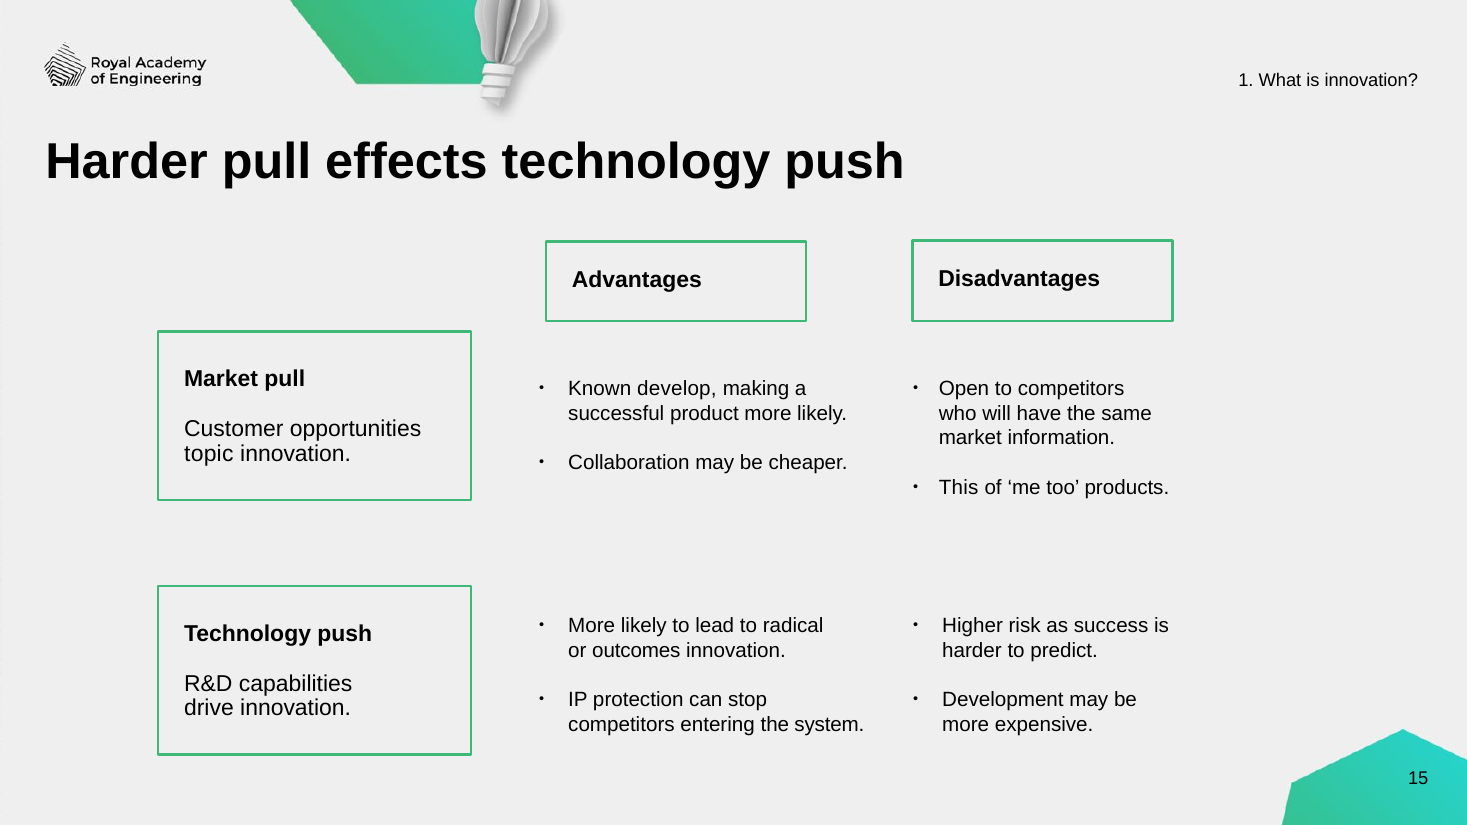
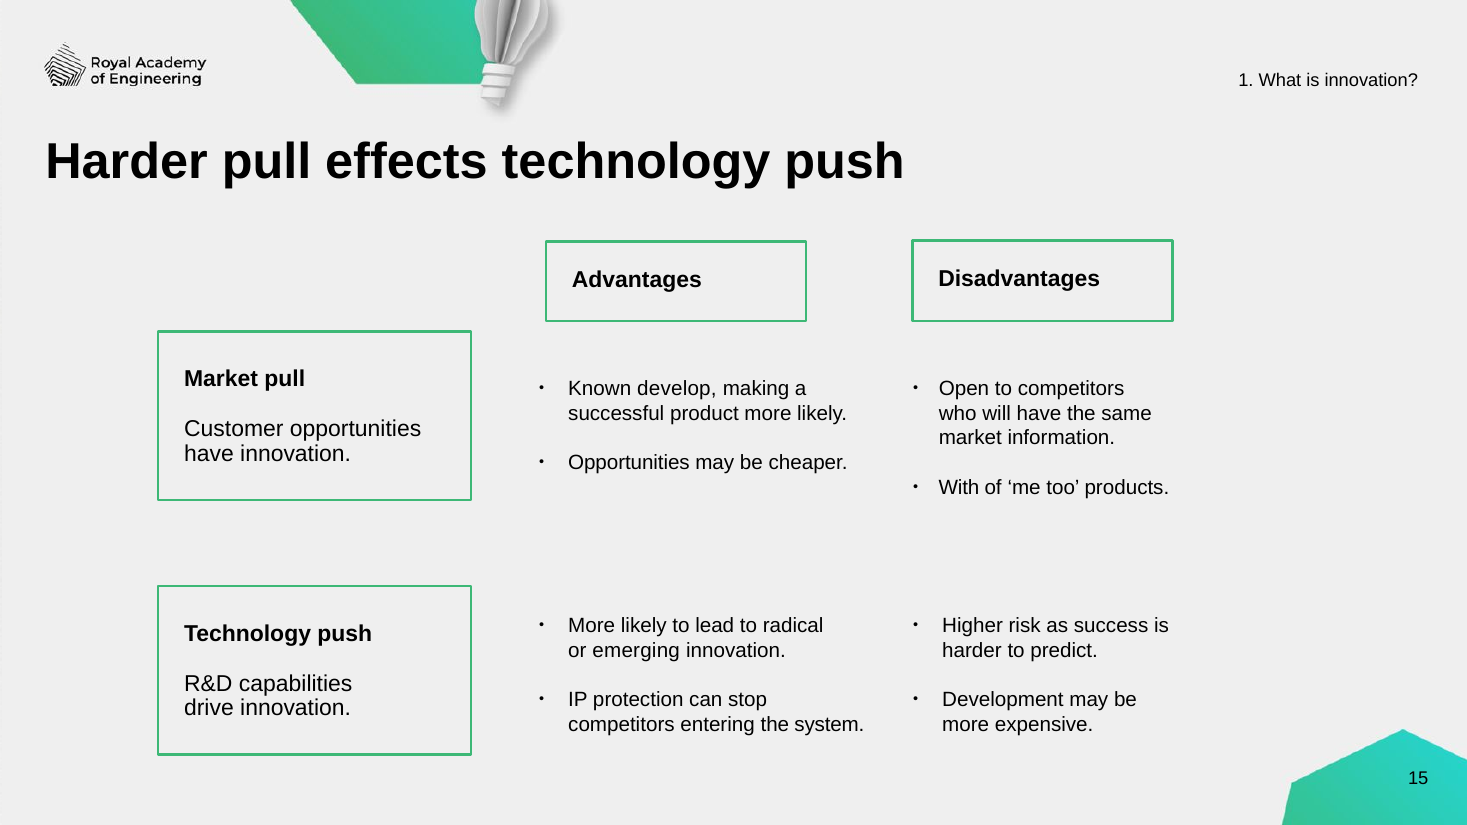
topic: topic -> have (209, 454)
Collaboration: Collaboration -> Opportunities (629, 463)
This: This -> With (959, 488)
outcomes: outcomes -> emerging (636, 651)
